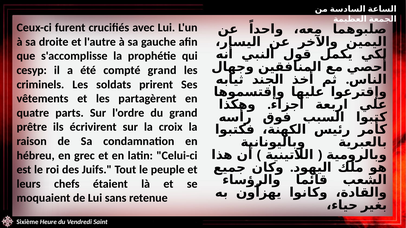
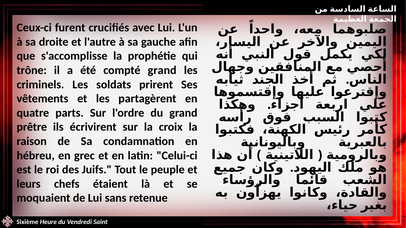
cesyp: cesyp -> trône (32, 70)
